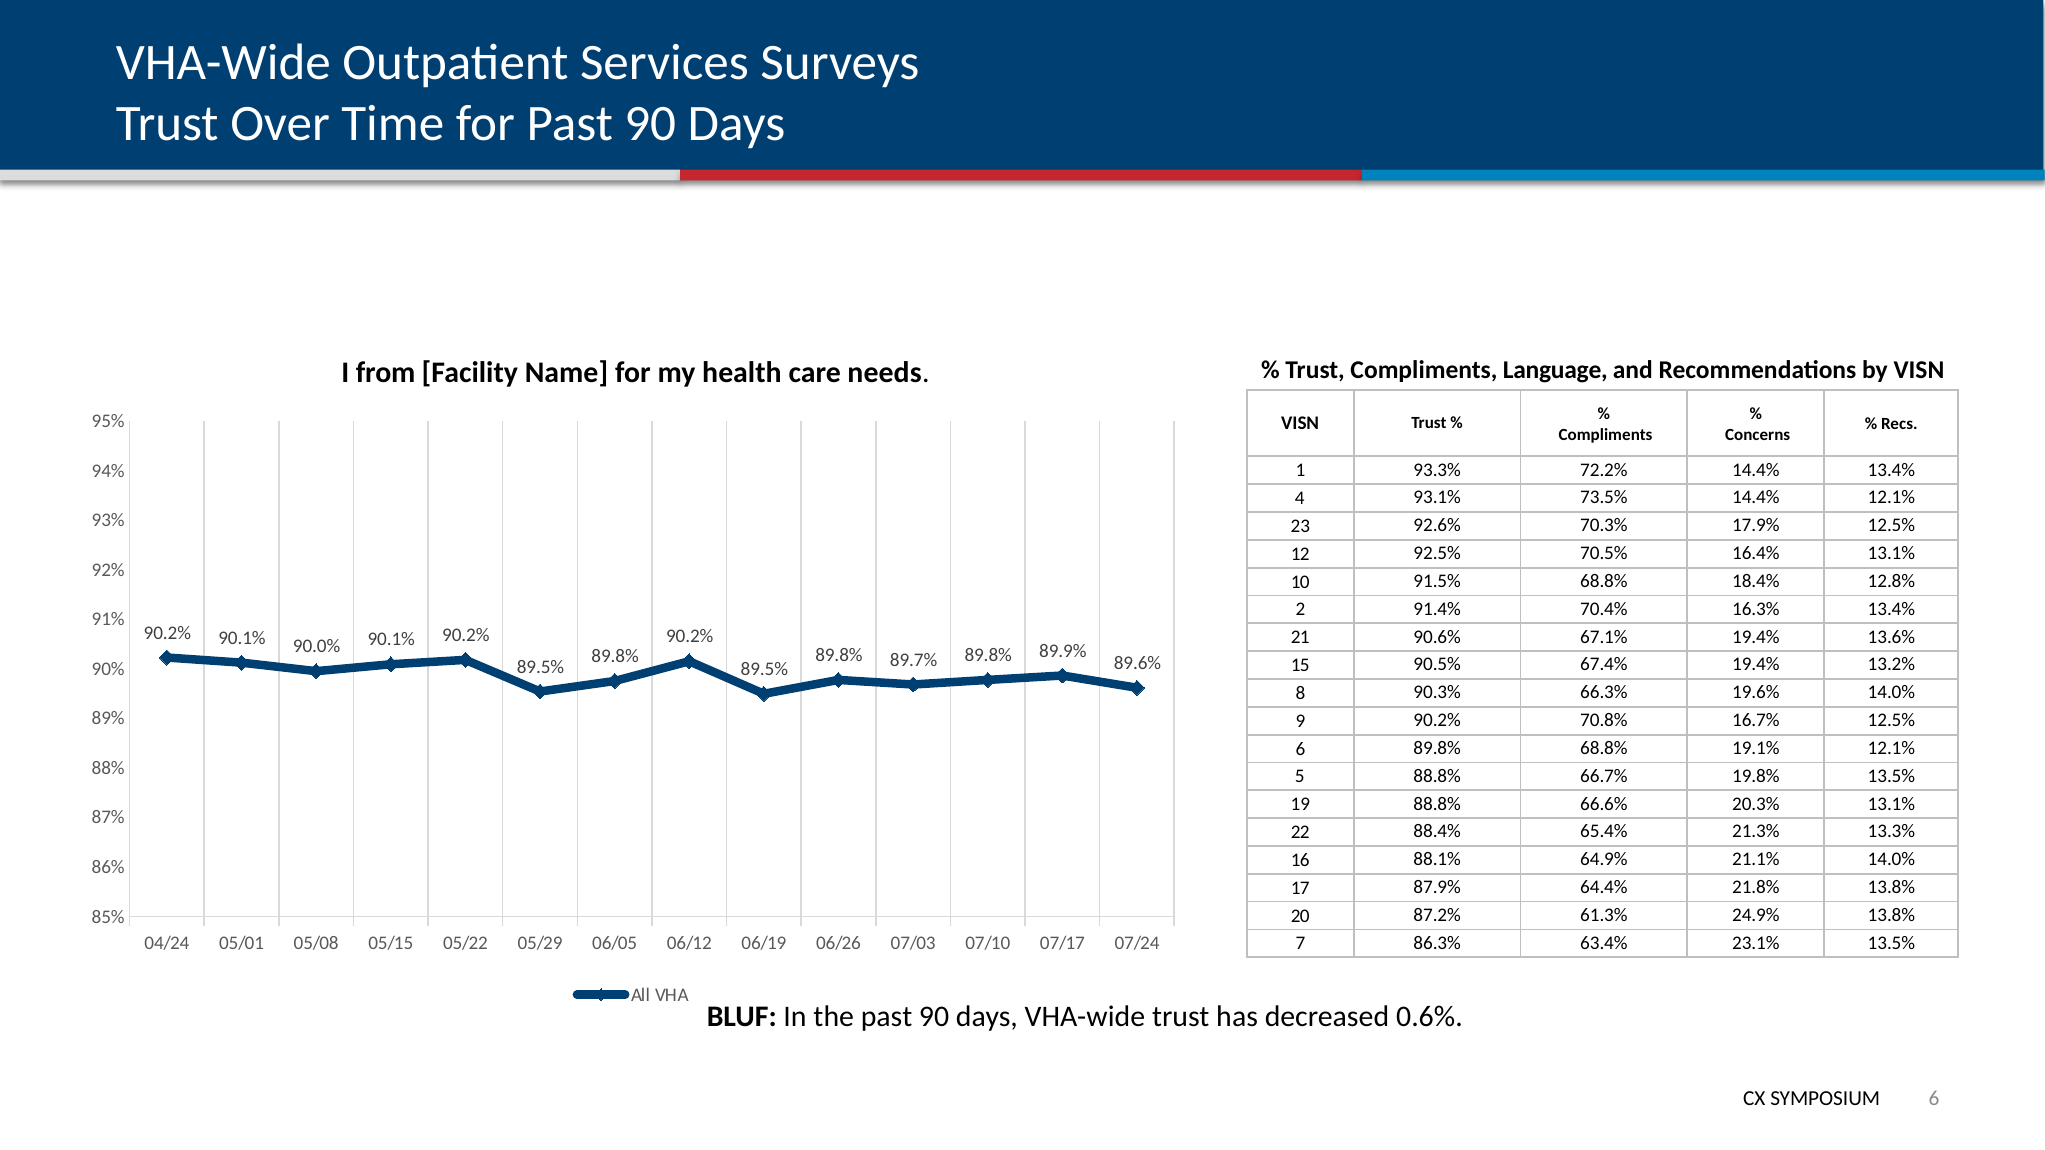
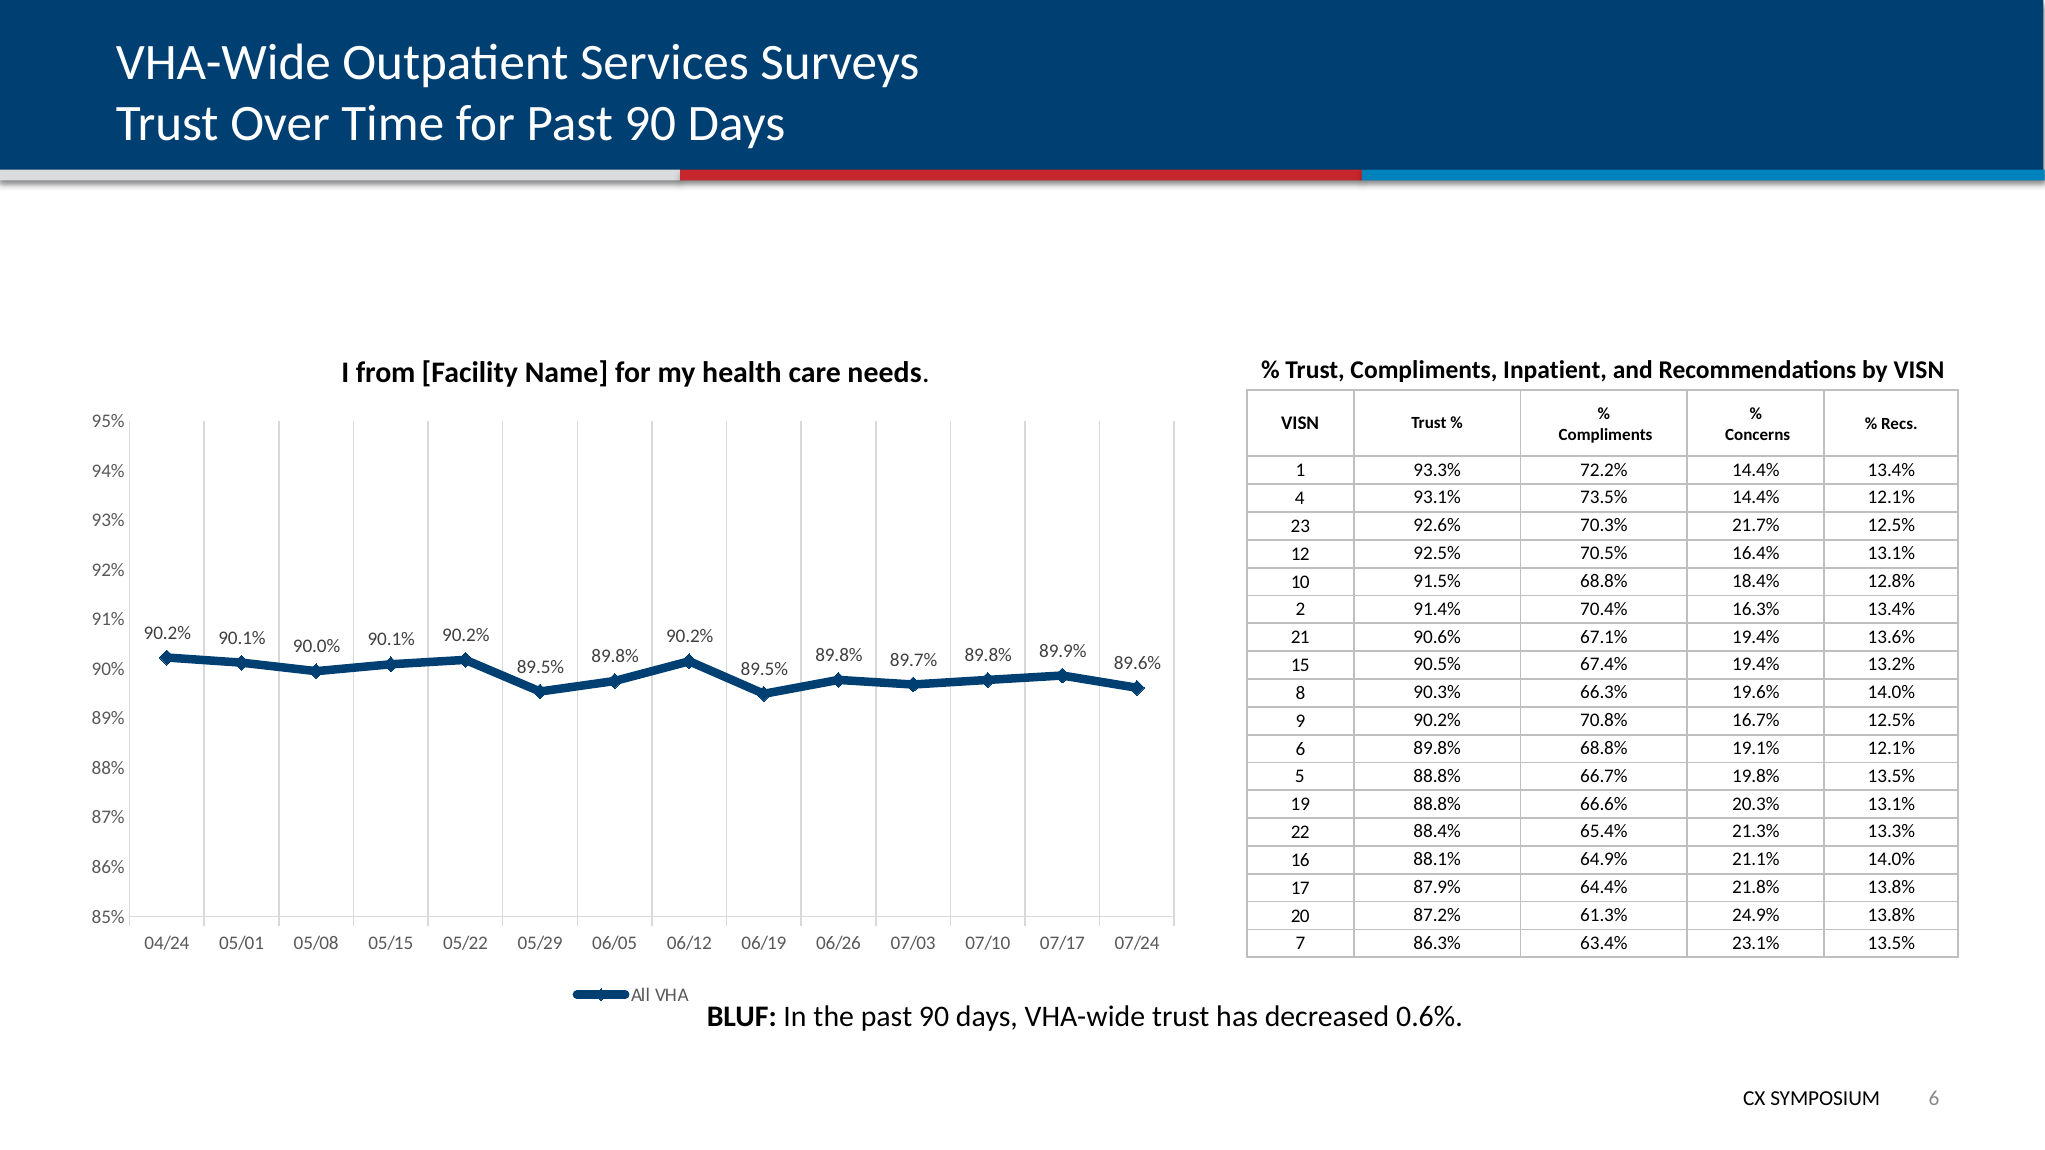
Language: Language -> Inpatient (1555, 370)
17.9%: 17.9% -> 21.7% (1756, 526)
